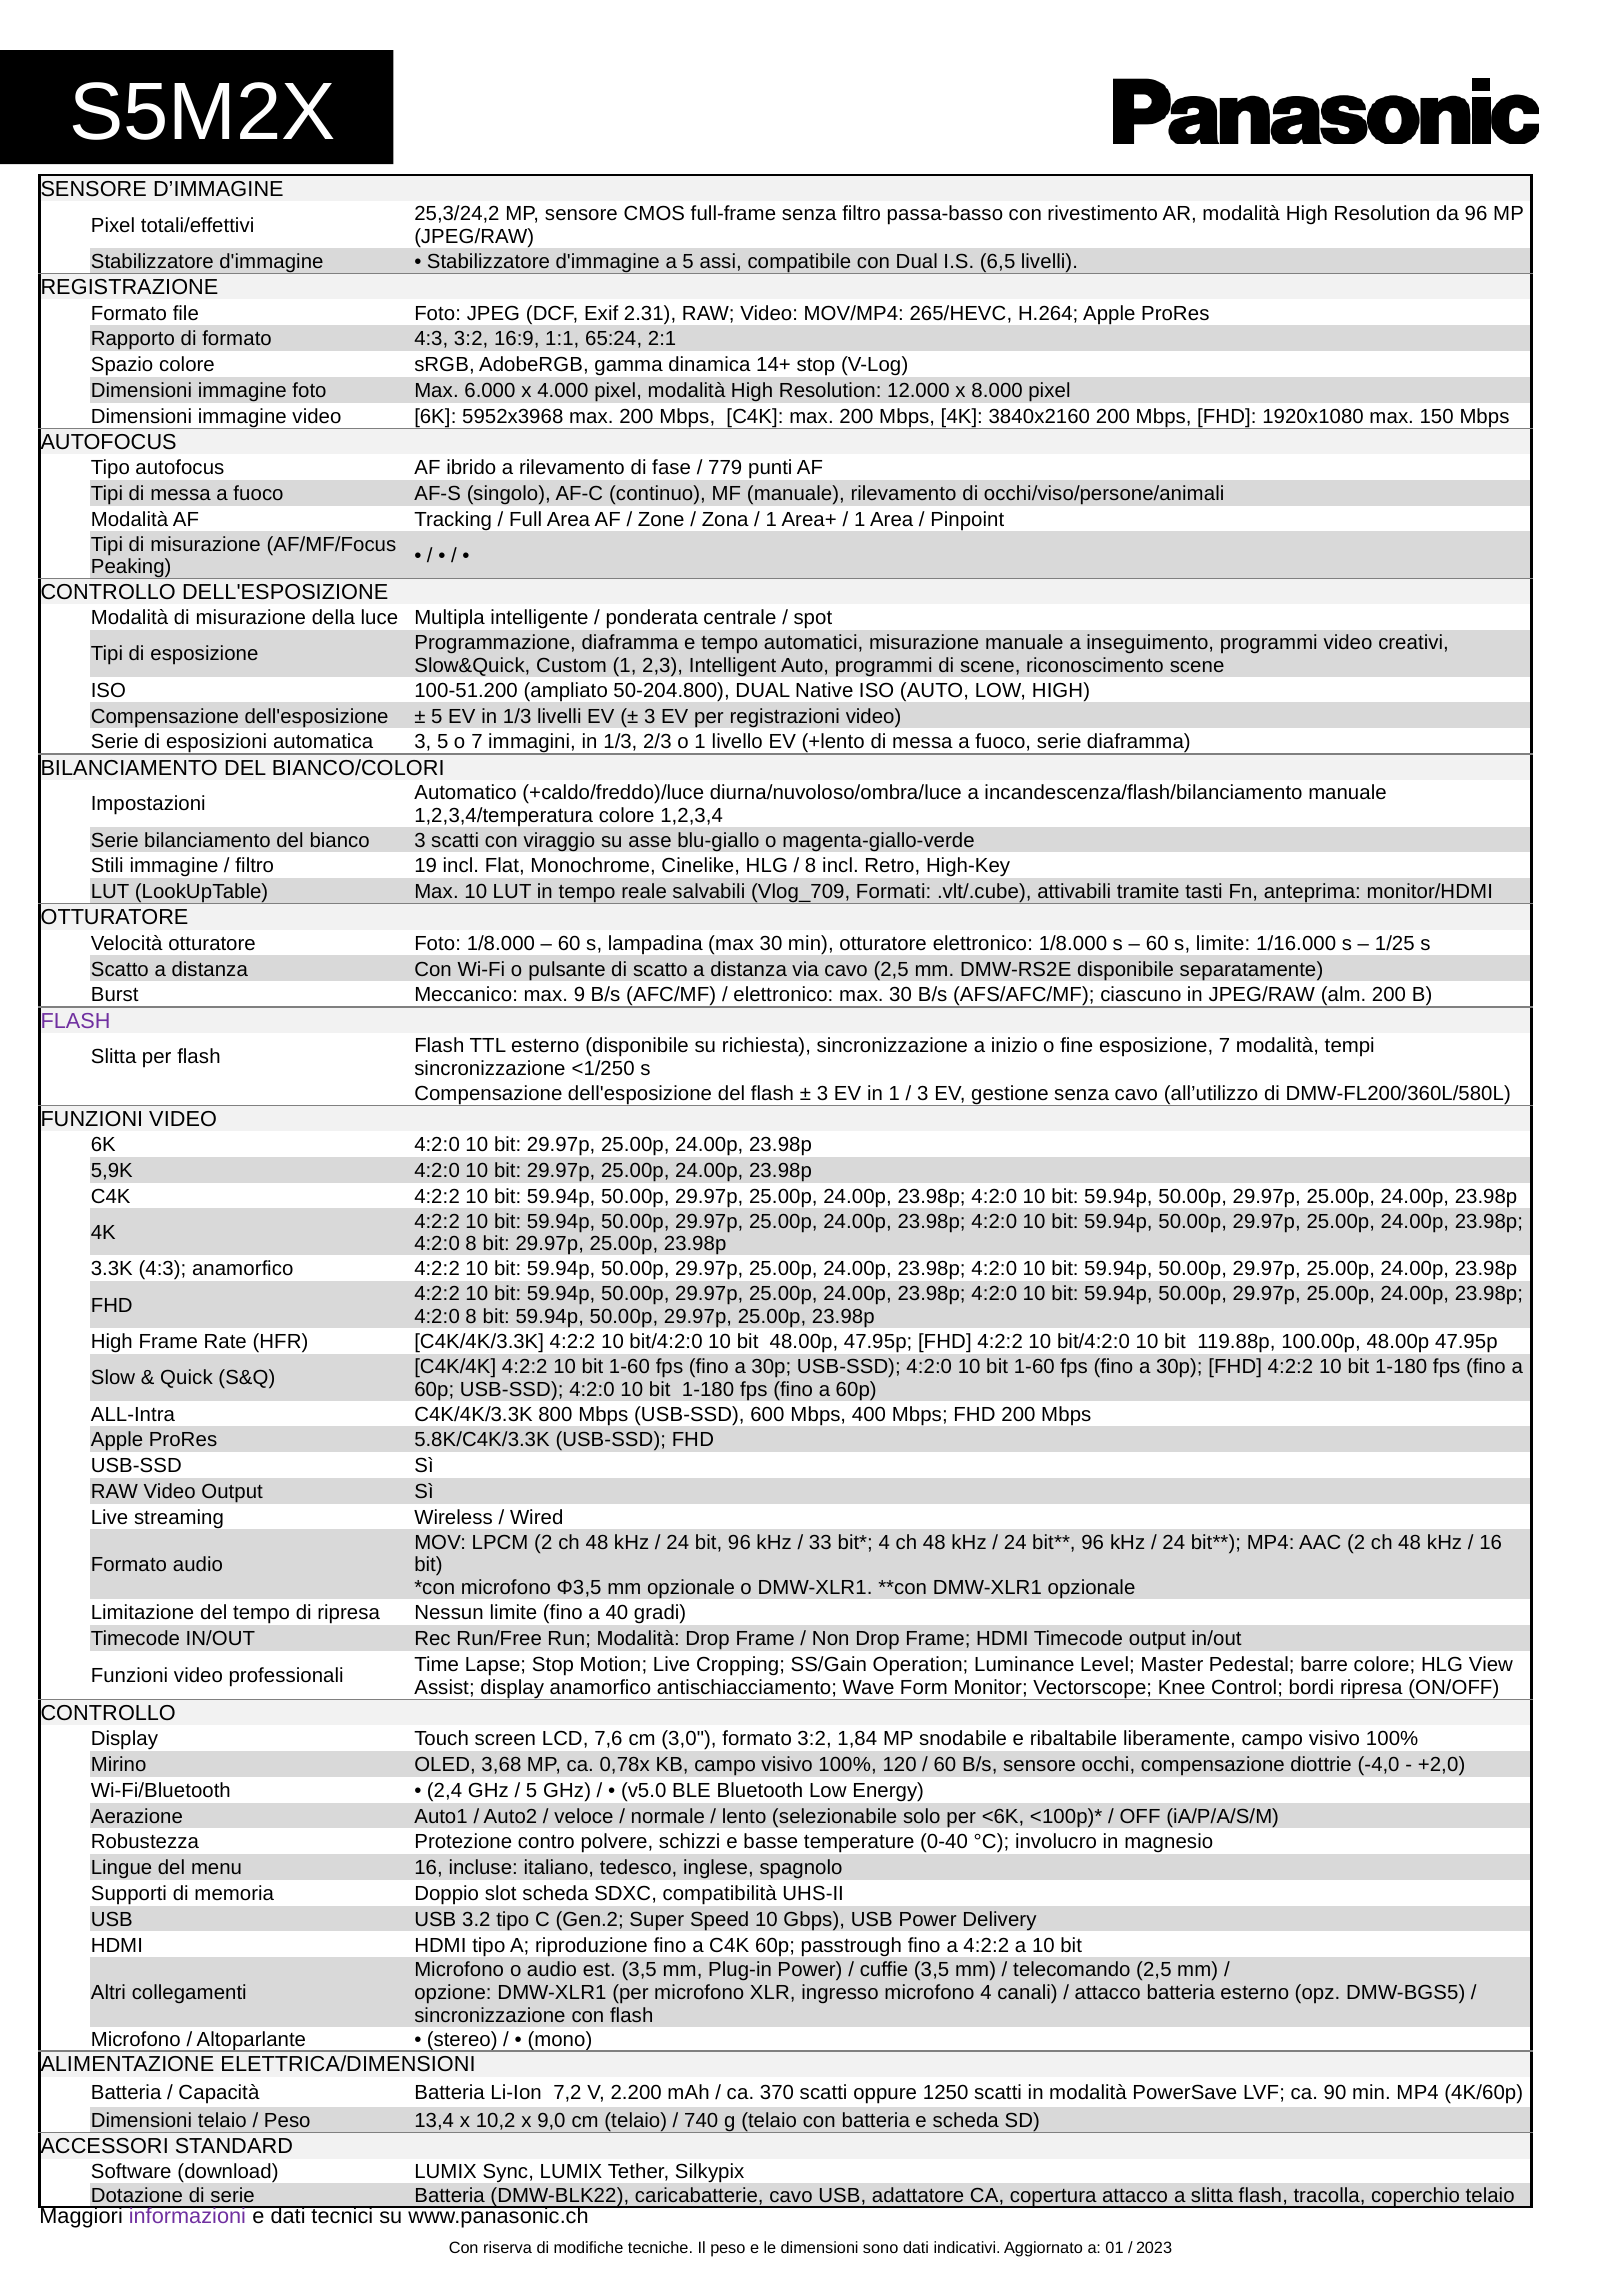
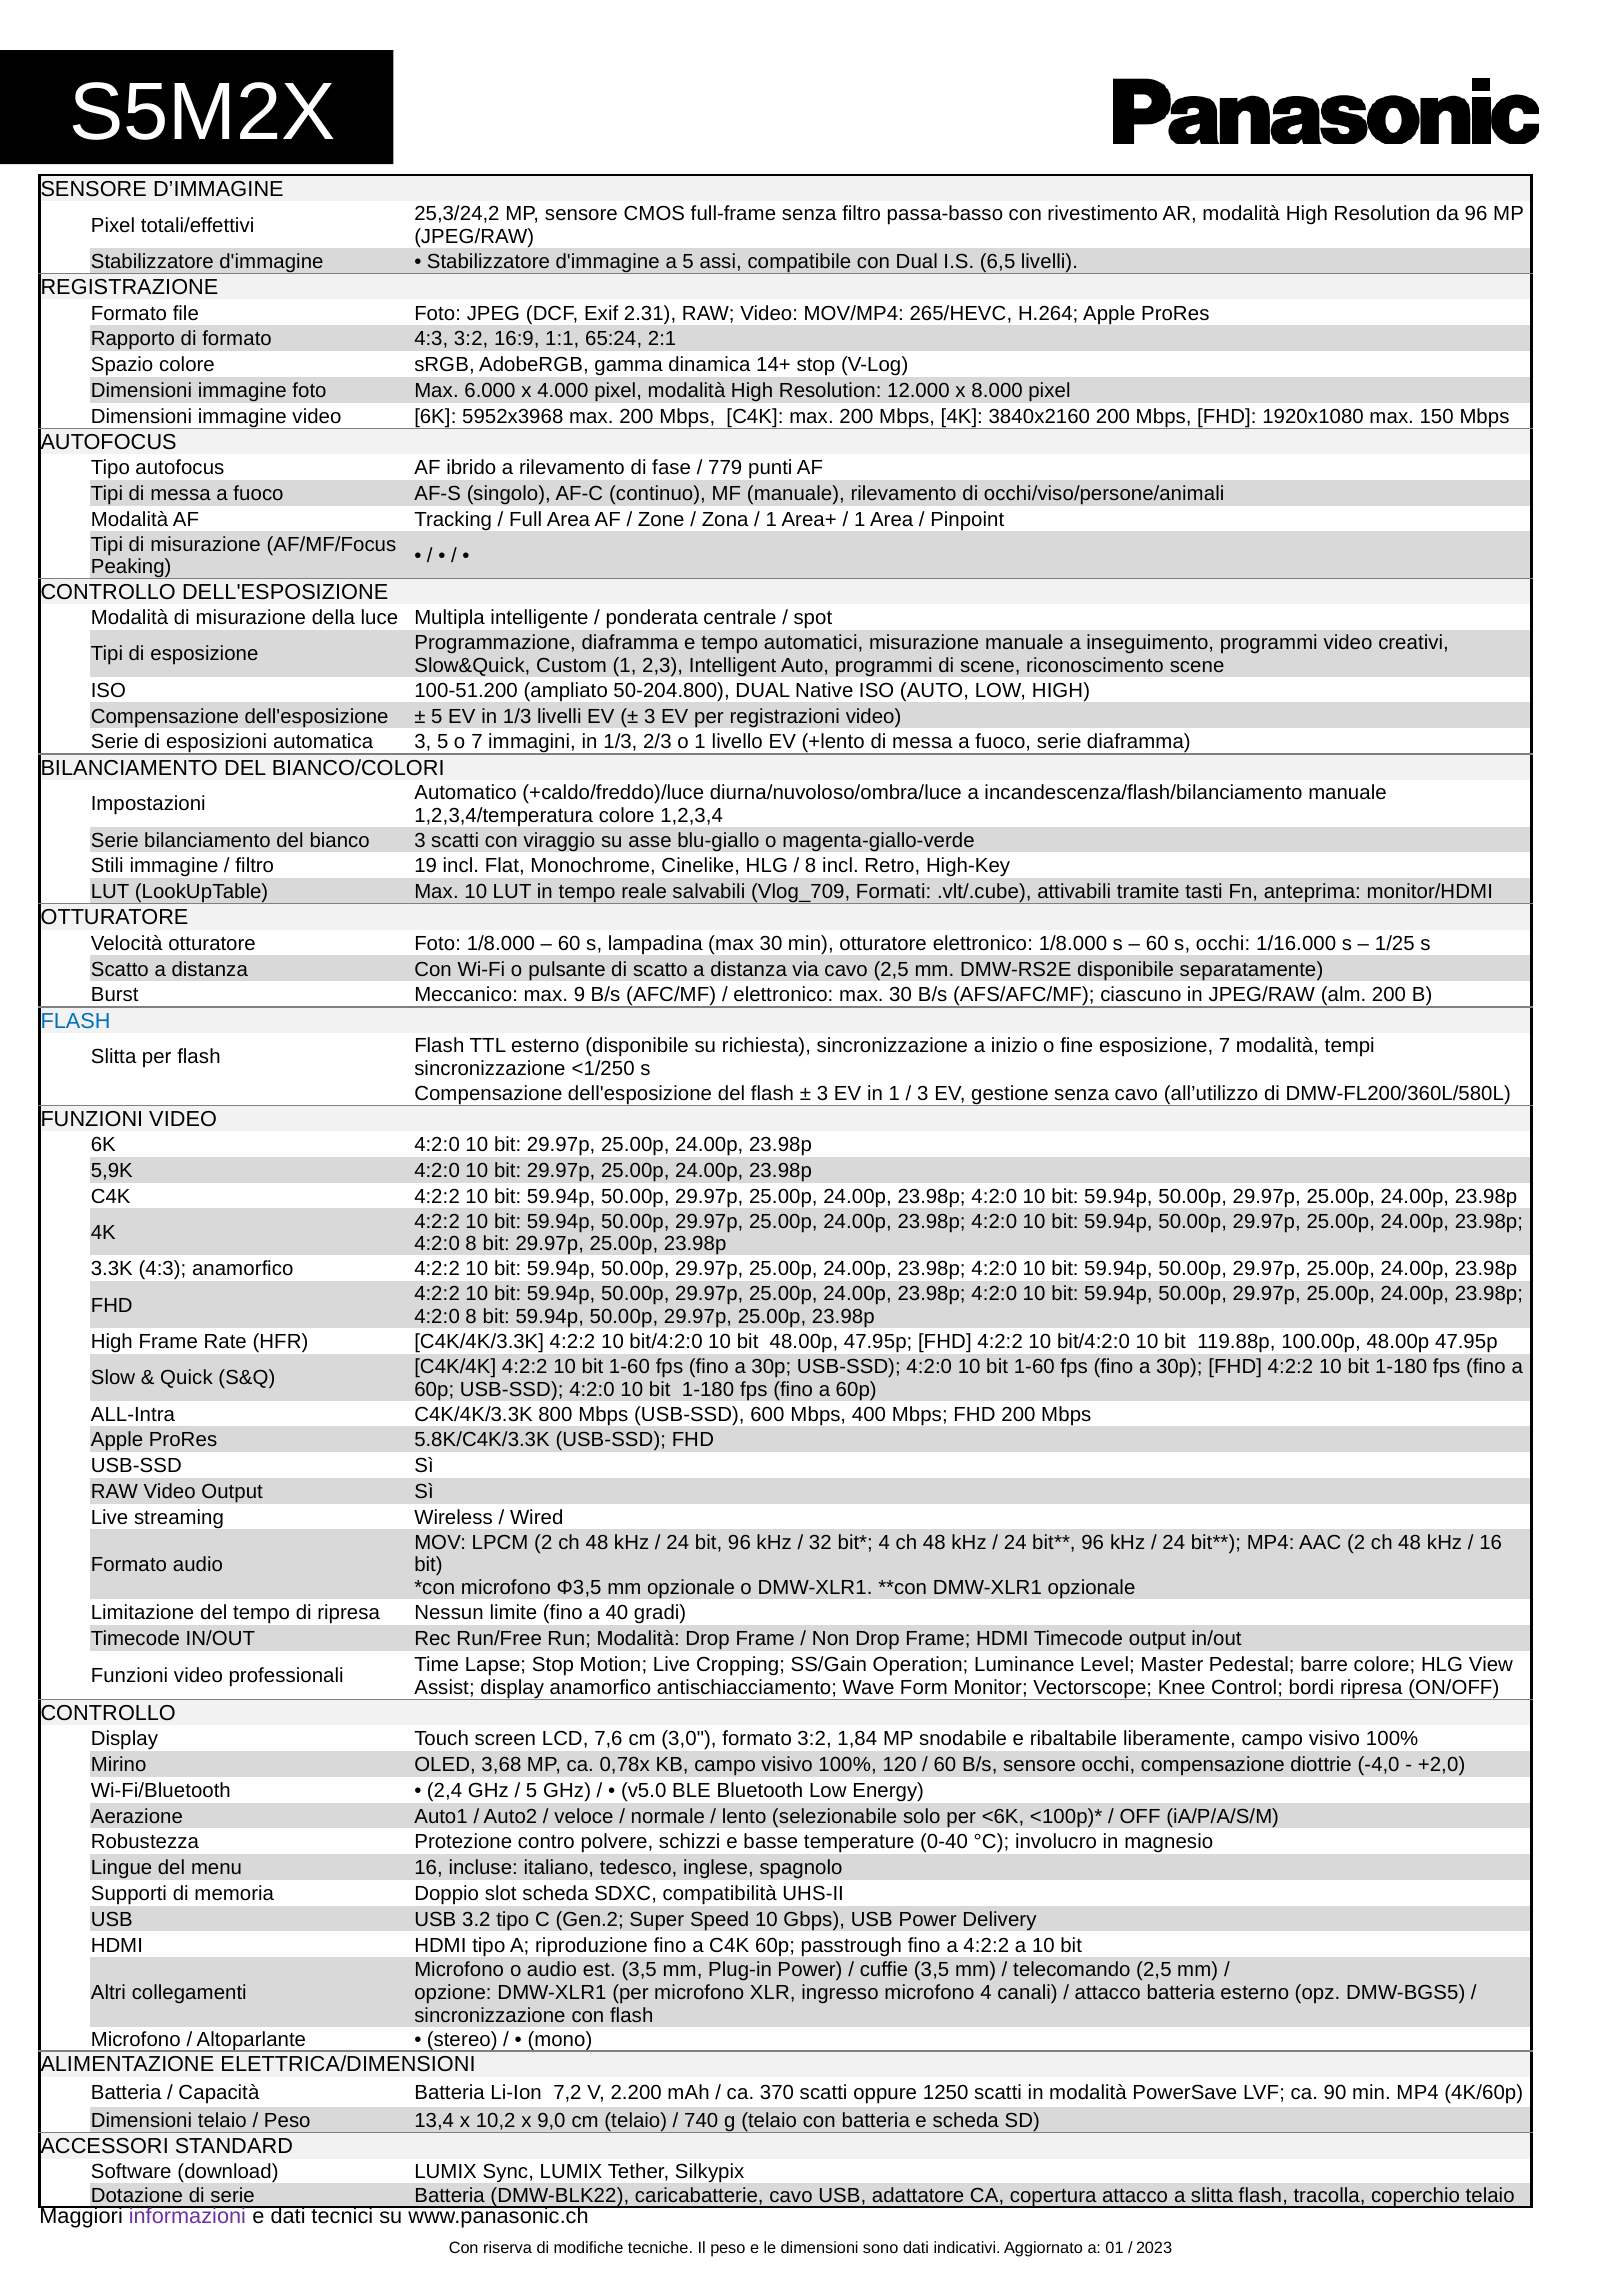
s limite: limite -> occhi (1223, 944)
FLASH colour: purple -> blue (76, 1021)
33: 33 -> 32 (820, 1542)
